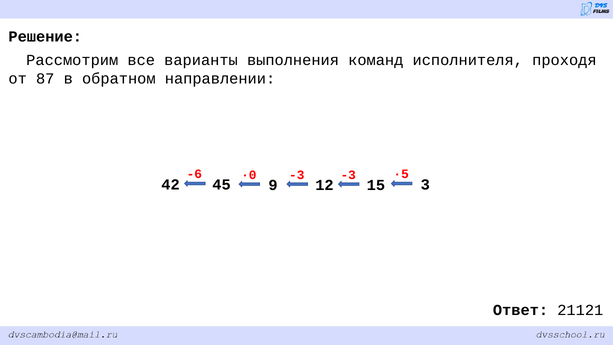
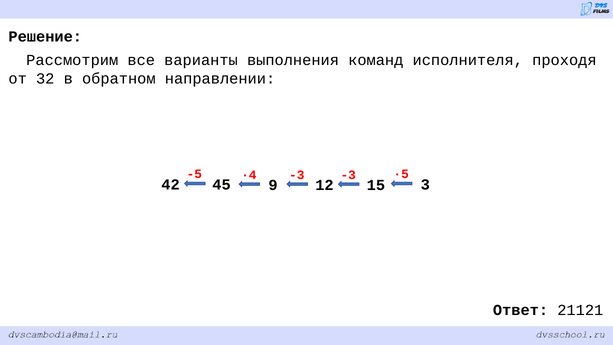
87: 87 -> 32 (45, 78)
-6: -6 -> -5 (194, 174)
·0: ·0 -> ·4 (249, 175)
